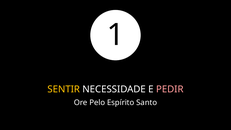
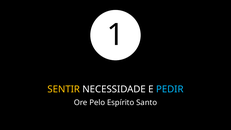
PEDIR colour: pink -> light blue (170, 89)
